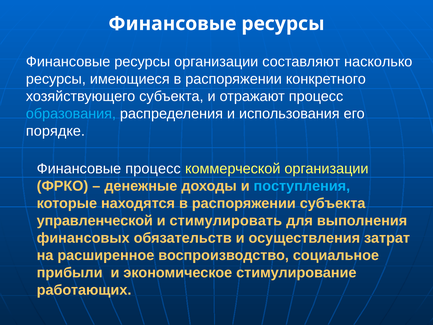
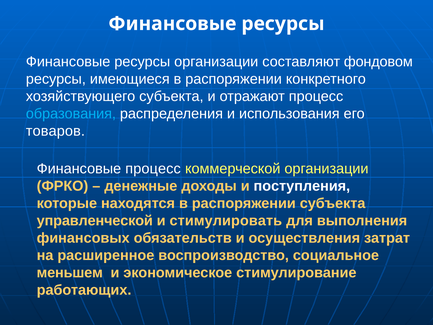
насколько: насколько -> фондовом (378, 62)
порядке: порядке -> товаров (55, 131)
поступления colour: light blue -> white (302, 186)
прибыли: прибыли -> меньшем (70, 273)
